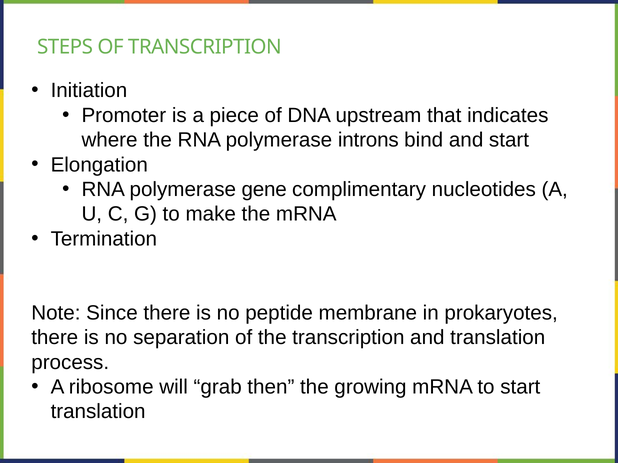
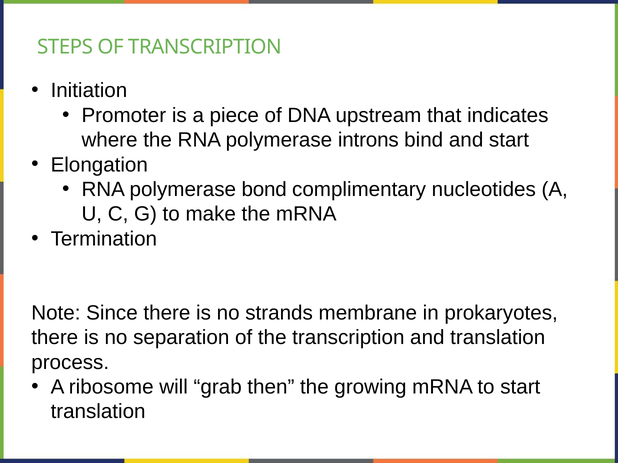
gene: gene -> bond (264, 190)
peptide: peptide -> strands (279, 313)
